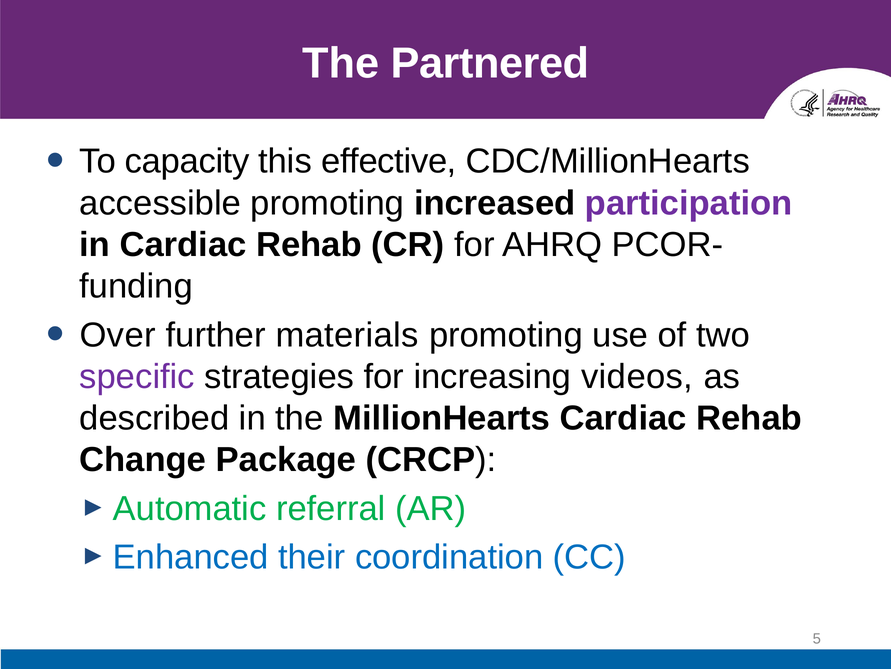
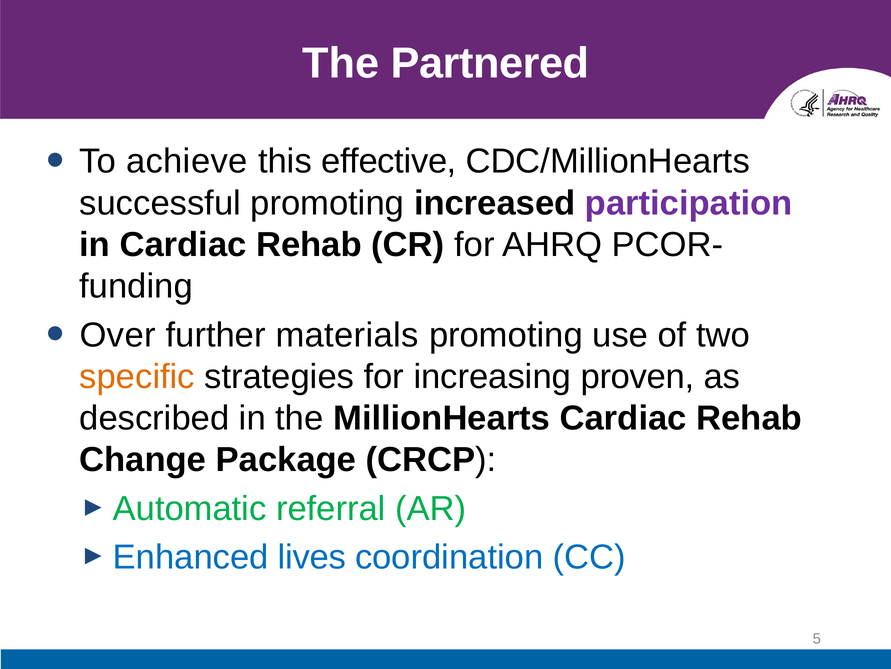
capacity: capacity -> achieve (187, 161)
accessible: accessible -> successful (160, 203)
specific colour: purple -> orange (137, 376)
videos: videos -> proven (637, 376)
their: their -> lives (312, 557)
